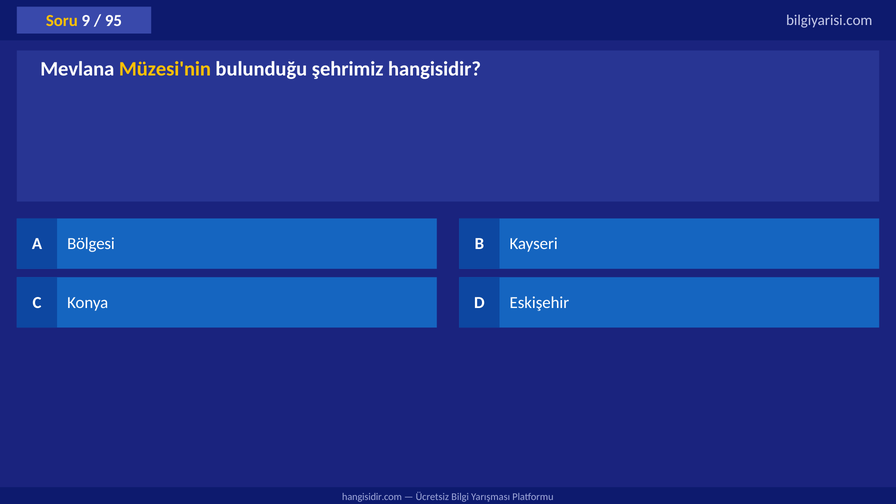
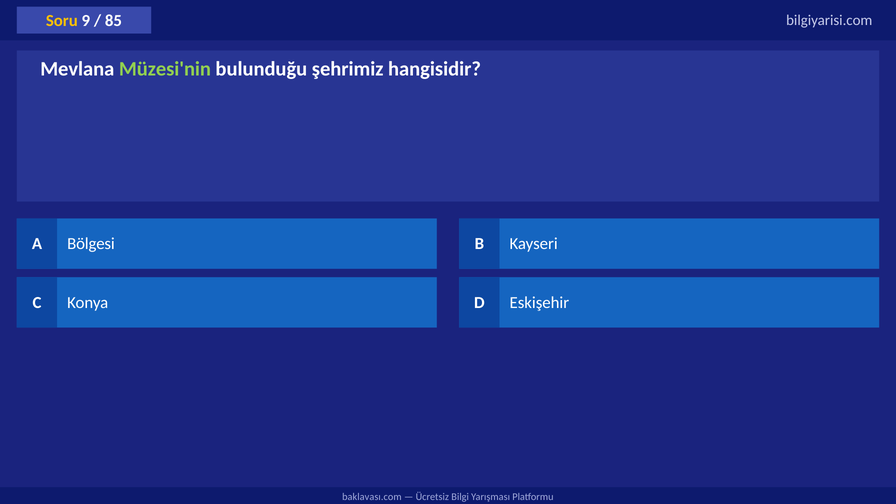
95: 95 -> 85 (113, 20)
Müzesi'nin colour: yellow -> light green (165, 69)
hangisidir.com: hangisidir.com -> baklavası.com (372, 497)
